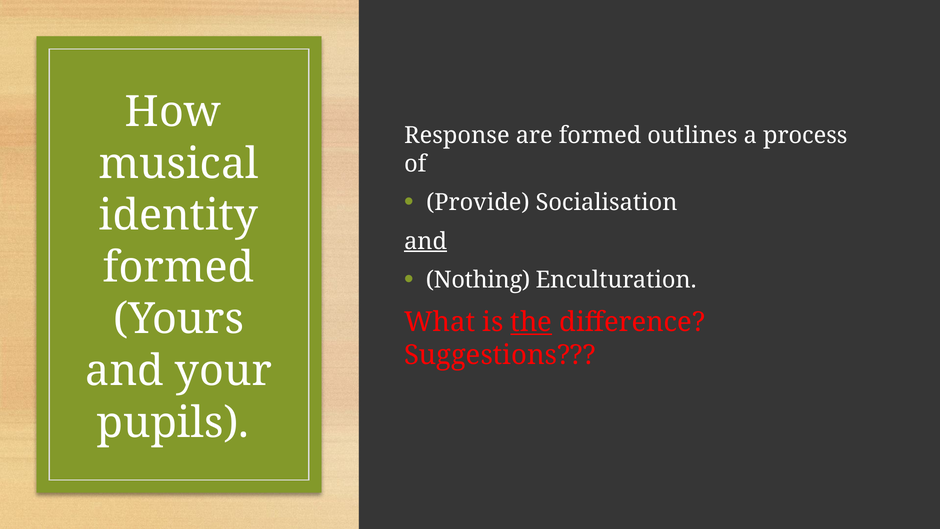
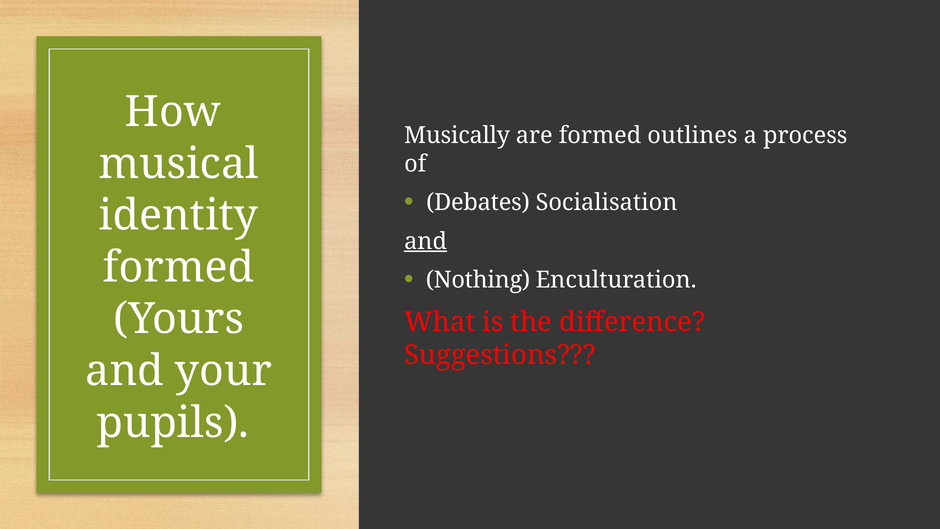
Response: Response -> Musically (457, 135)
Provide: Provide -> Debates (478, 202)
the underline: present -> none (531, 322)
